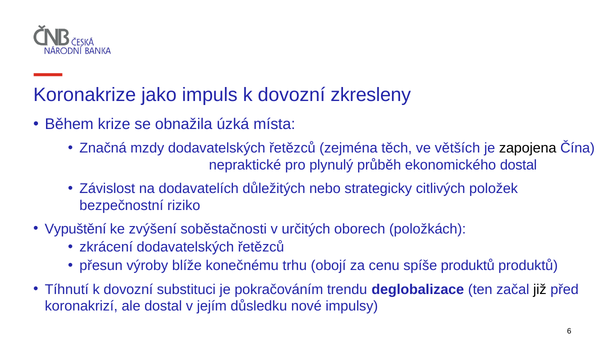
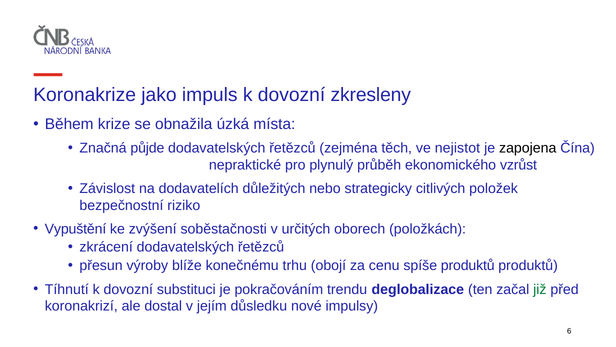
mzdy: mzdy -> půjde (147, 148)
větších: větších -> nejistot (457, 148)
ekonomického dostal: dostal -> vzrůst (519, 165)
již colour: black -> green (540, 289)
